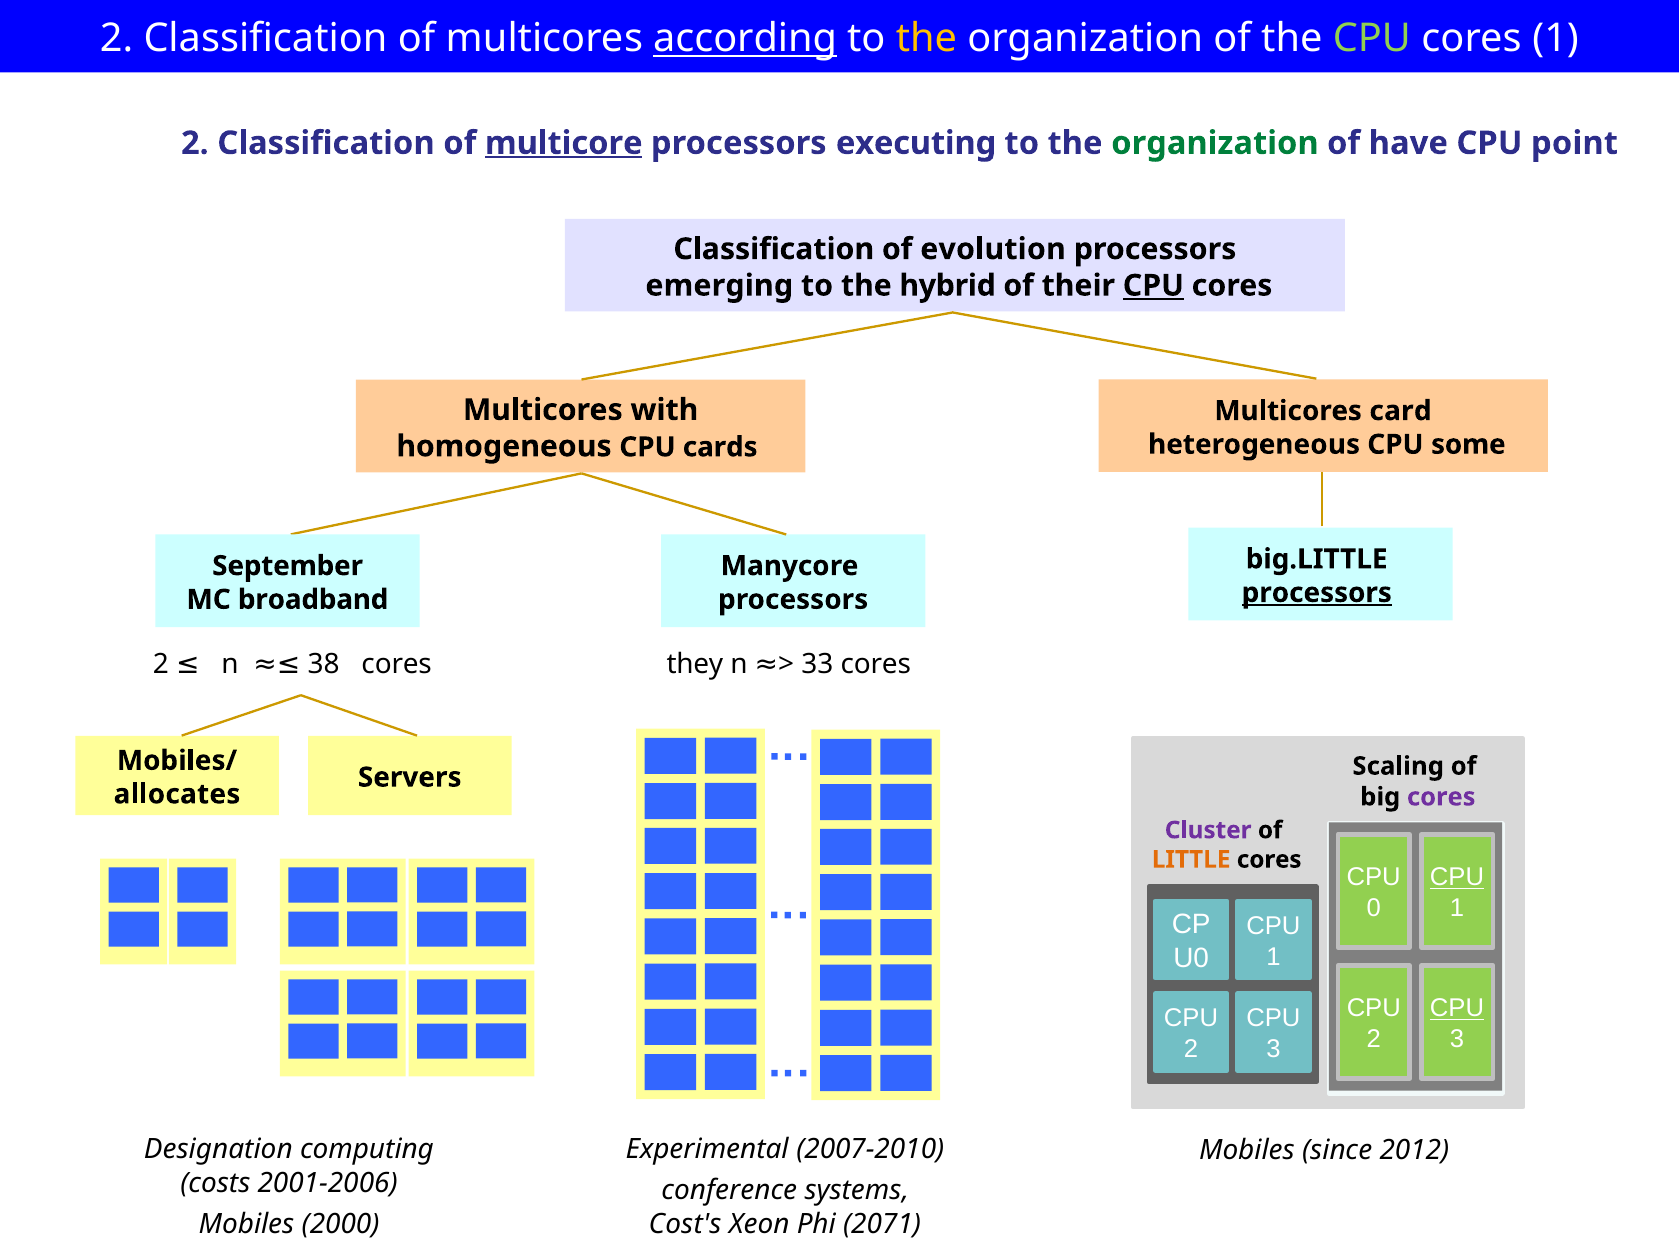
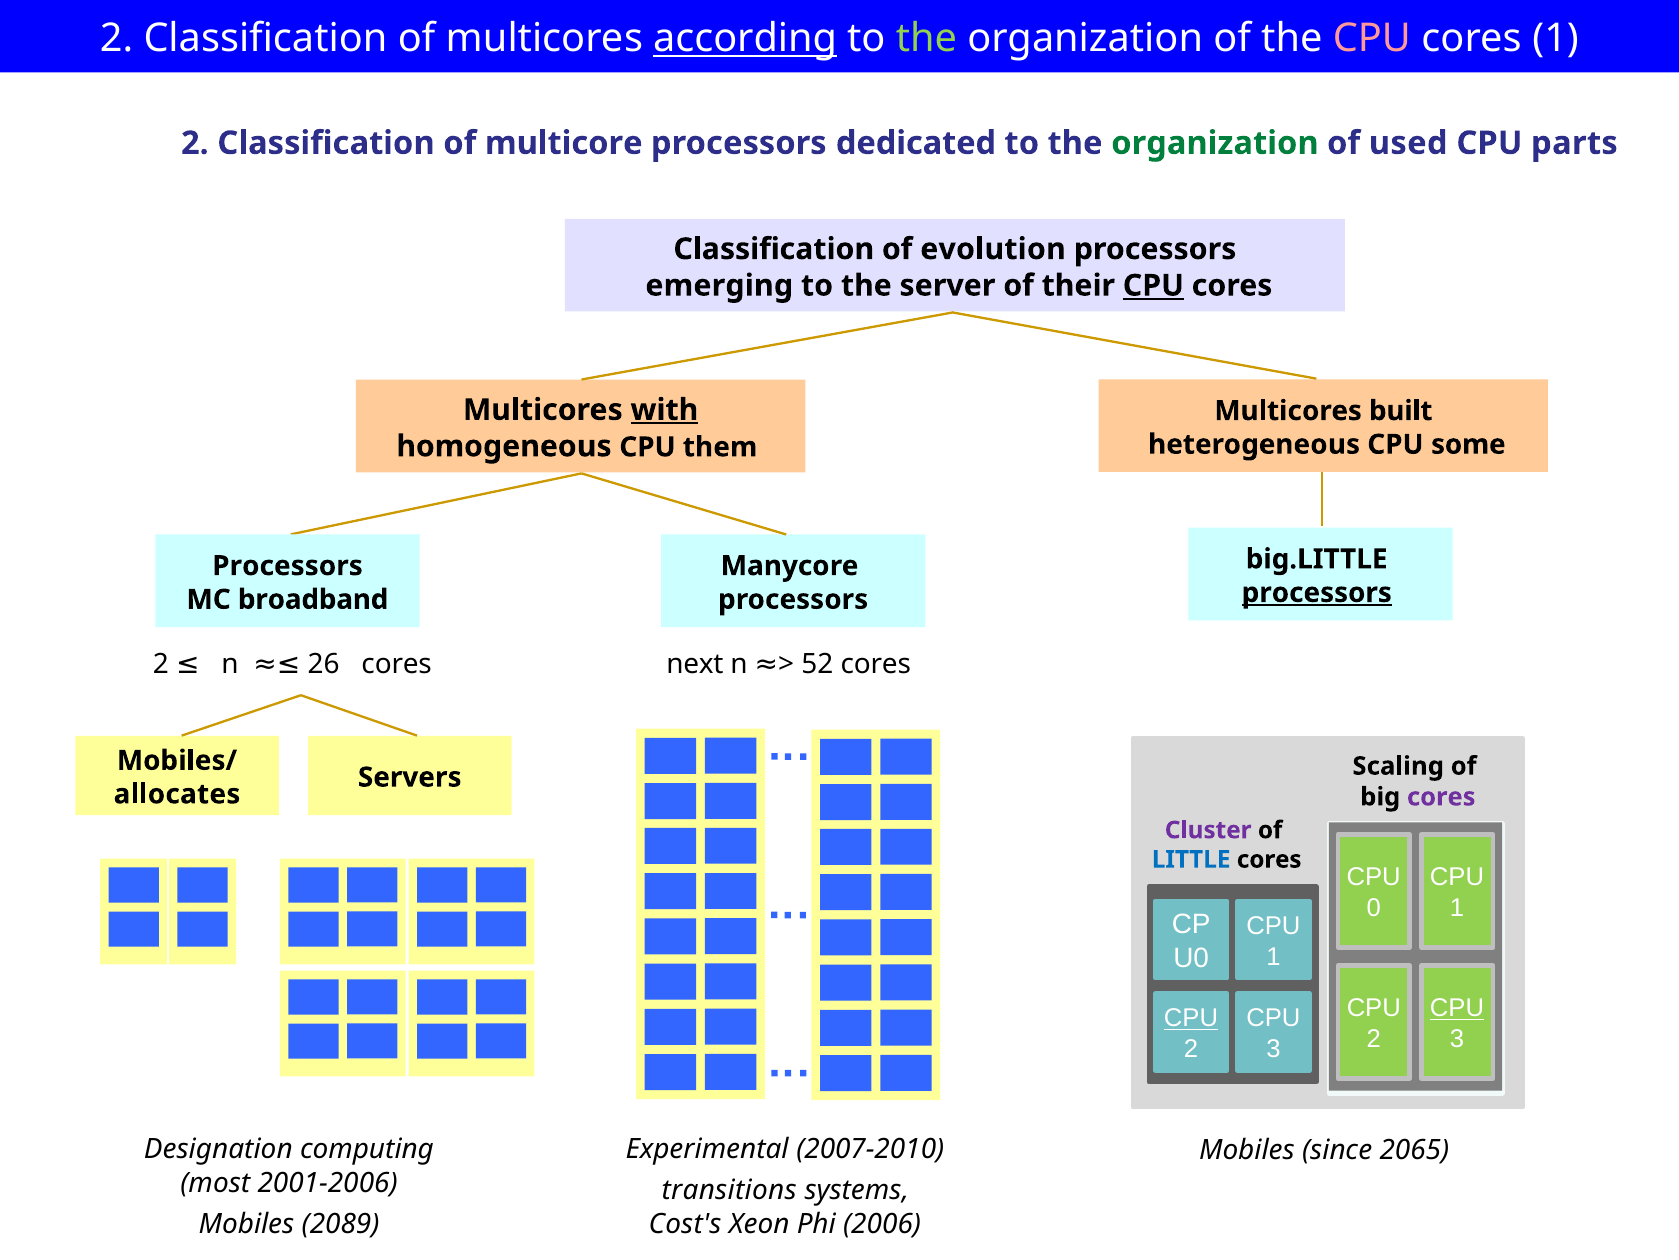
the colour: yellow -> light green (926, 39)
CPU colour: light green -> pink (1372, 39)
multicore underline: present -> none (564, 143)
executing: executing -> dedicated (916, 143)
have: have -> used (1408, 143)
point: point -> parts (1574, 143)
hybrid: hybrid -> server (947, 285)
with underline: none -> present (664, 410)
card: card -> built (1401, 411)
cards: cards -> them (720, 447)
September: September -> Processors (287, 566)
38: 38 -> 26 (324, 664)
33: 33 -> 52 (817, 664)
they: they -> next (695, 664)
LITTLE colour: orange -> blue (1191, 859)
CPU underline: present -> none (1457, 877)
CPU underline: none -> present (1191, 1018)
2012: 2012 -> 2065 (1414, 1149)
costs: costs -> most (215, 1183)
conference: conference -> transitions (729, 1189)
2000: 2000 -> 2089 (341, 1223)
2071: 2071 -> 2006 (882, 1223)
